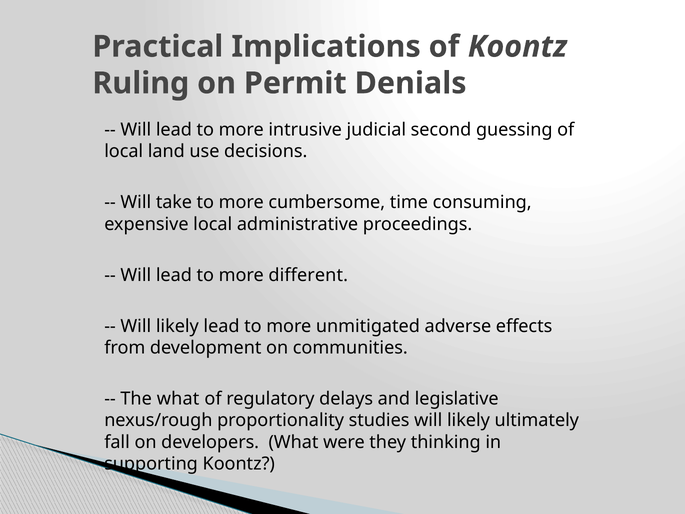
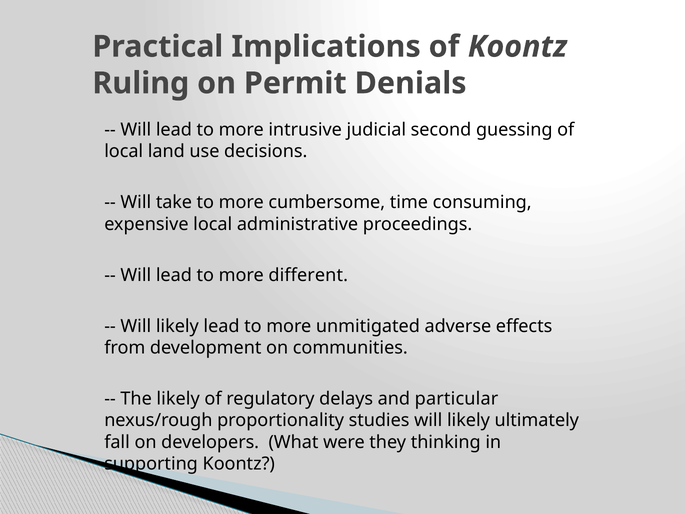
The what: what -> likely (178, 399)
legislative: legislative -> particular (457, 399)
